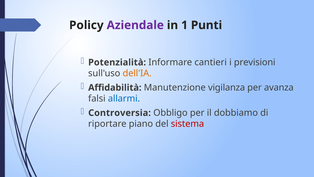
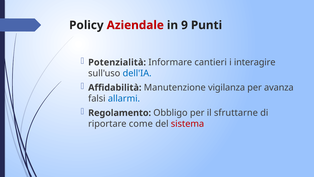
Aziendale colour: purple -> red (135, 25)
1: 1 -> 9 (184, 25)
previsioni: previsioni -> interagire (255, 62)
dell'IA colour: orange -> blue (137, 73)
Controversia: Controversia -> Regolamento (120, 113)
dobbiamo: dobbiamo -> sfruttarne (236, 113)
piano: piano -> come (141, 124)
